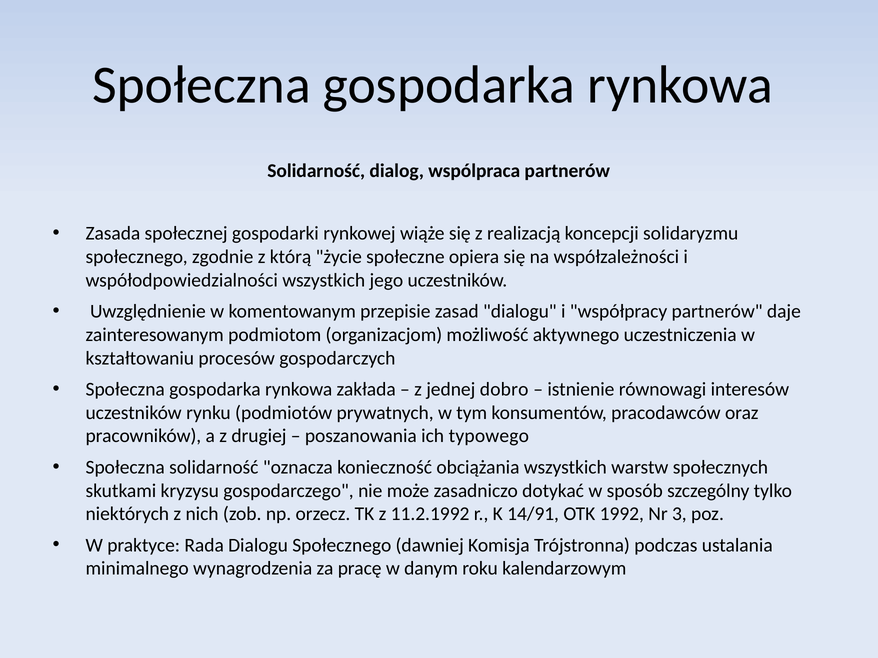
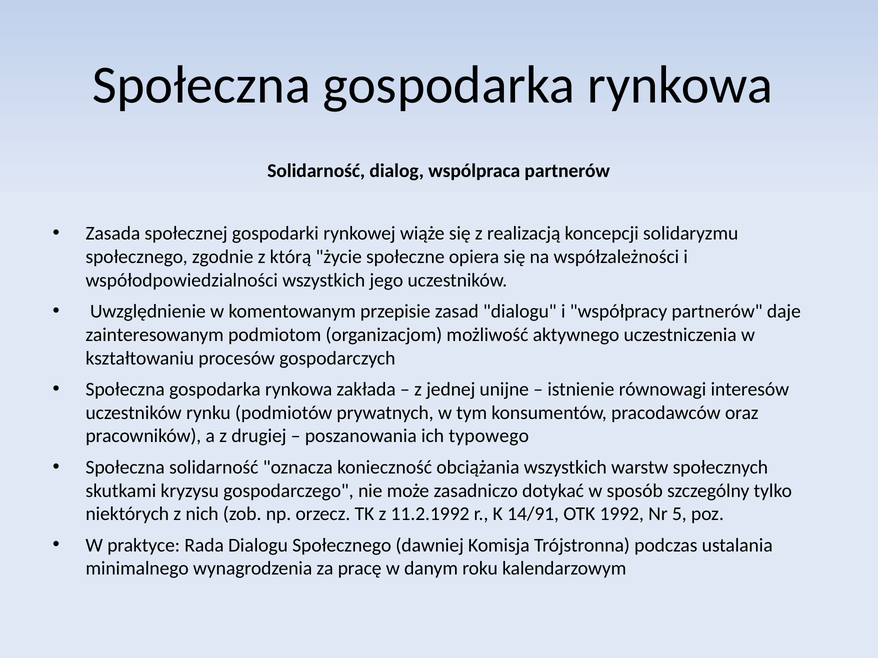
dobro: dobro -> unijne (504, 390)
3: 3 -> 5 (679, 514)
